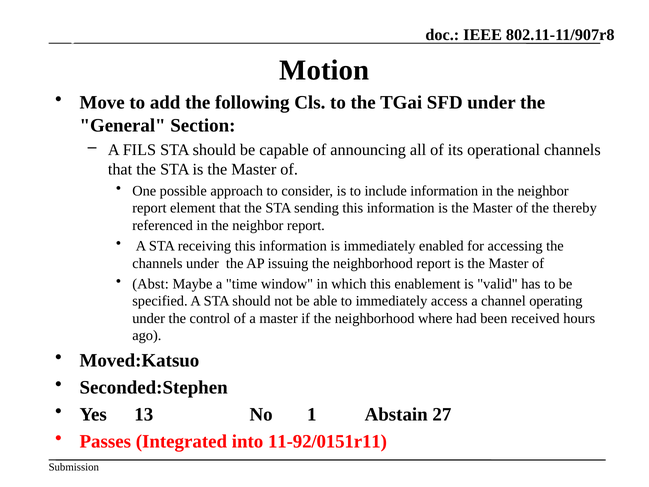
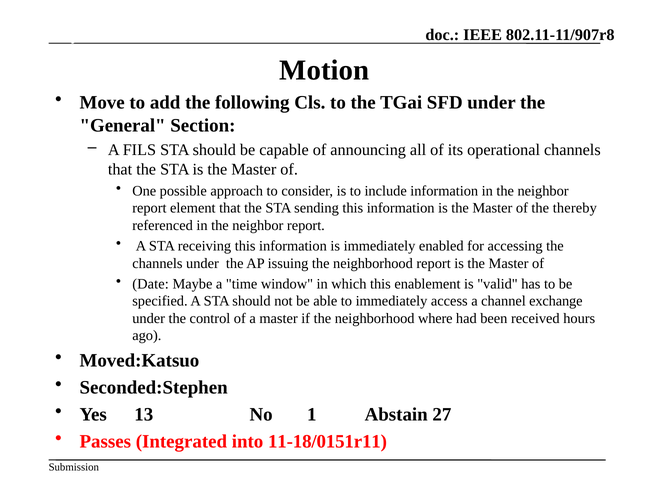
Abst: Abst -> Date (151, 284)
operating: operating -> exchange (556, 301)
11-92/0151r11: 11-92/0151r11 -> 11-18/0151r11 (327, 441)
